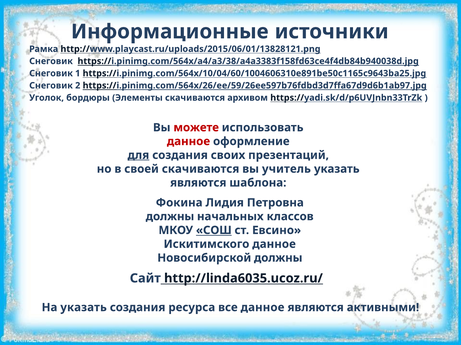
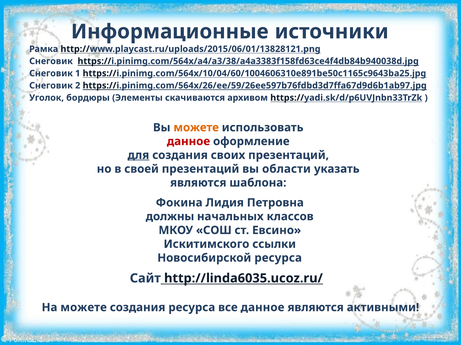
можете colour: red -> orange (196, 128)
своей скачиваются: скачиваются -> презентаций (201, 169)
учитель: учитель -> области (286, 169)
СОШ underline: present -> none (214, 231)
Искитимского данное: данное -> ссылки (274, 245)
Новосибирской должны: должны -> ресурса (278, 258)
На указать: указать -> можете (84, 308)
